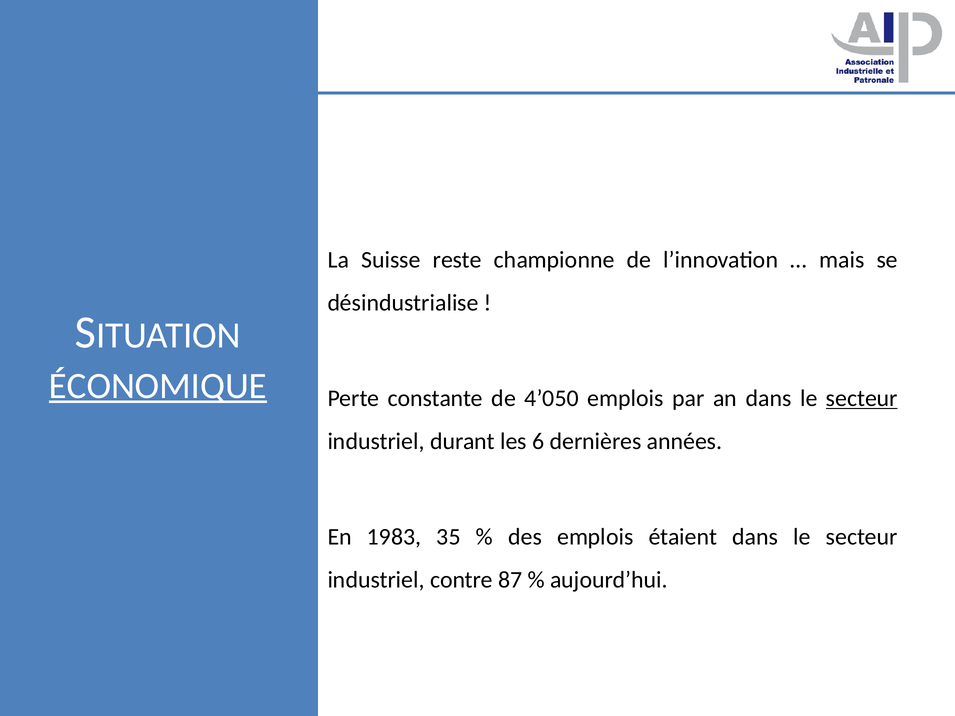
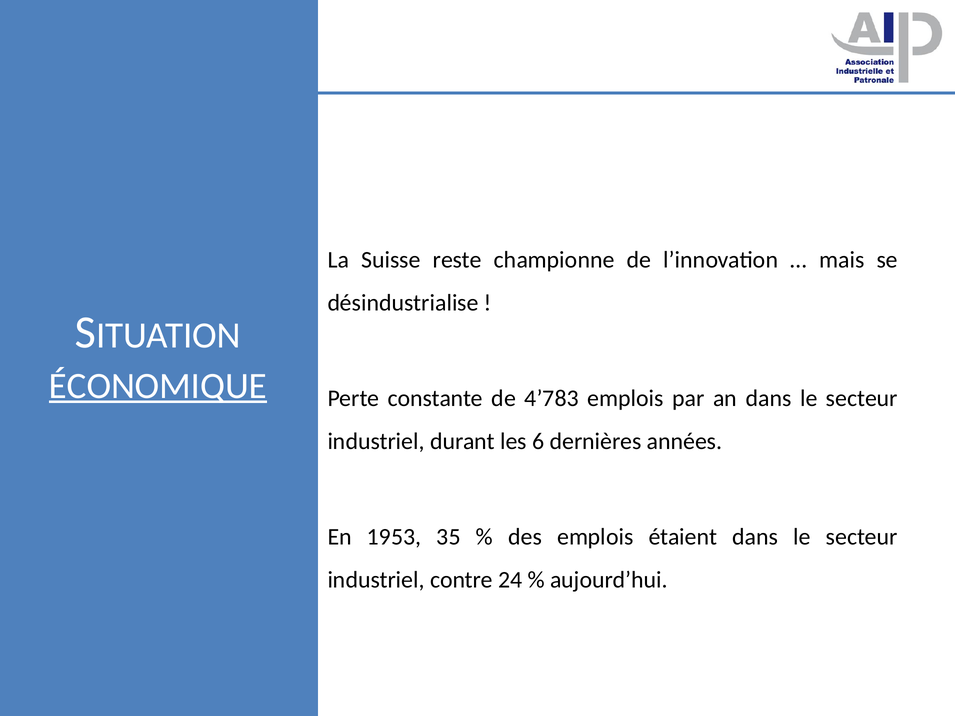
4’050: 4’050 -> 4’783 (552, 398)
secteur underline: present -> none (862, 398)
1983: 1983 -> 1953 (394, 537)
87: 87 -> 24 (510, 580)
